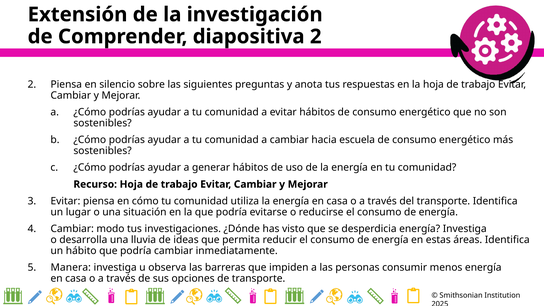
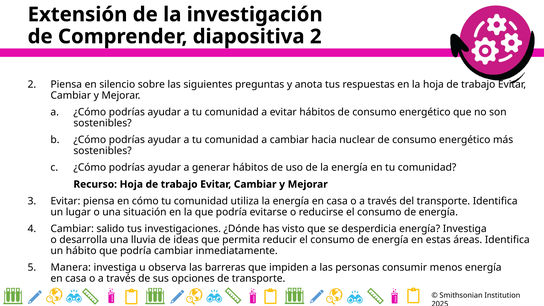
escuela: escuela -> nuclear (357, 140)
modo: modo -> salido (110, 229)
